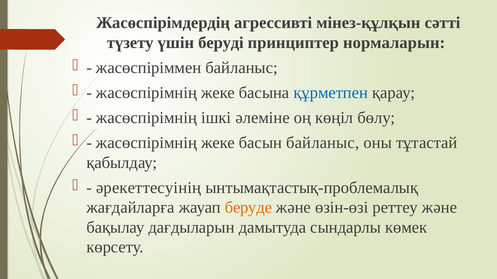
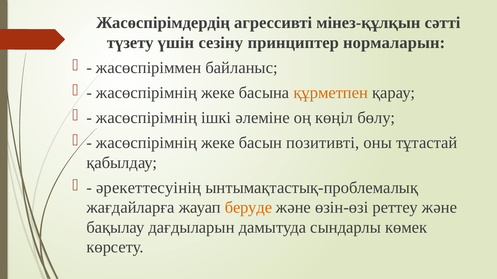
беруді: беруді -> сезіну (221, 43)
құрметпен colour: blue -> orange (331, 93)
басын байланыс: байланыс -> позитивті (323, 143)
